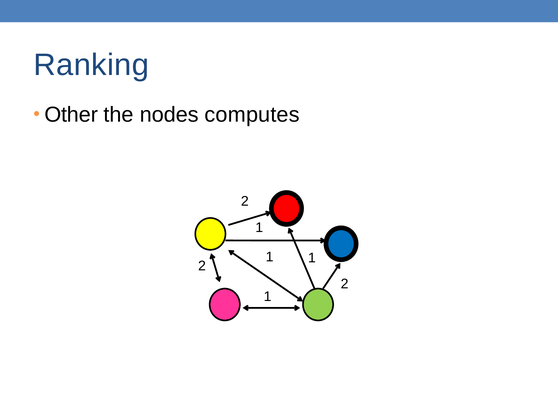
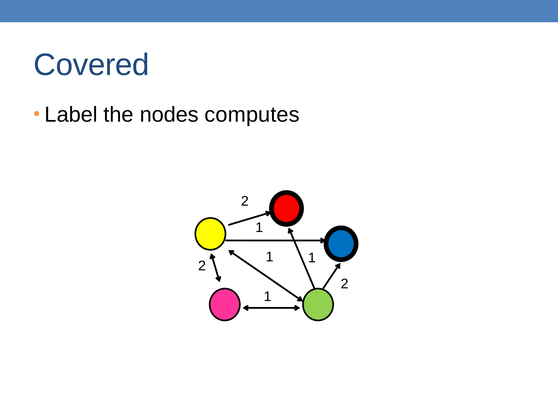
Ranking: Ranking -> Covered (91, 65)
Other: Other -> Label (71, 115)
